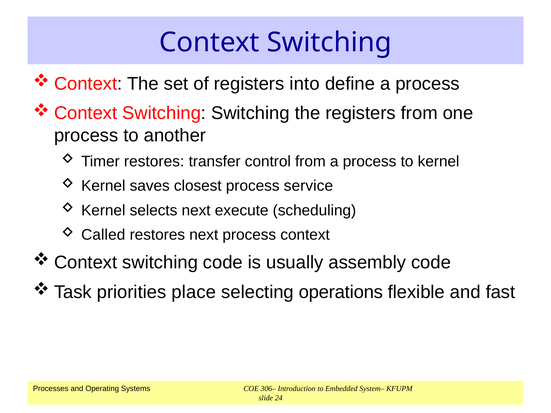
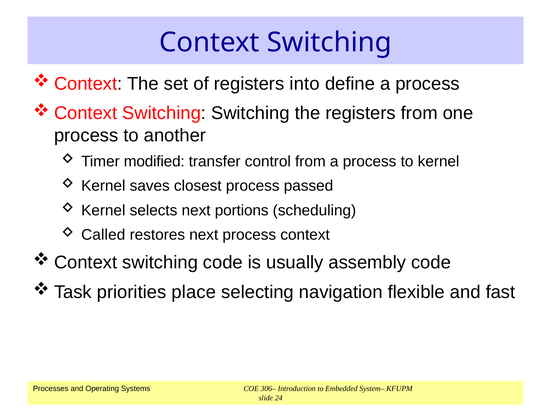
Timer restores: restores -> modified (154, 161)
service: service -> passed (309, 186)
execute: execute -> portions (242, 210)
operations: operations -> navigation (341, 292)
